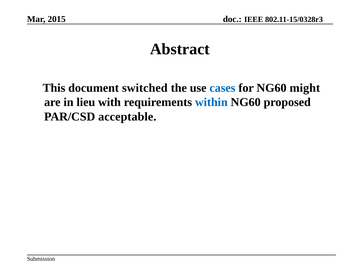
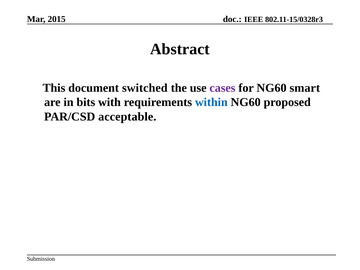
cases colour: blue -> purple (222, 88)
might: might -> smart (305, 88)
lieu: lieu -> bits (86, 102)
